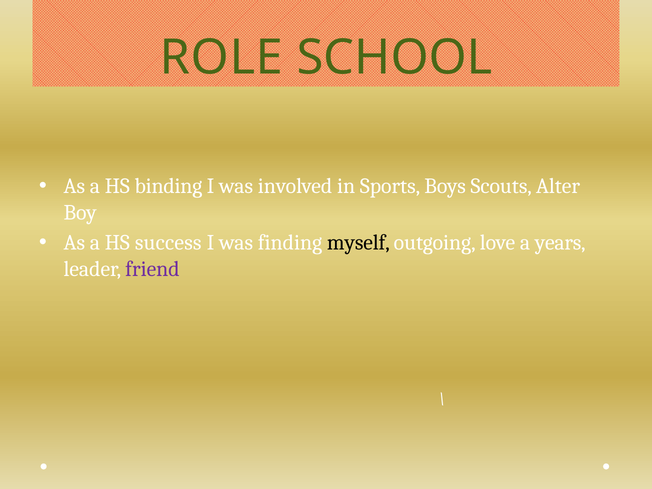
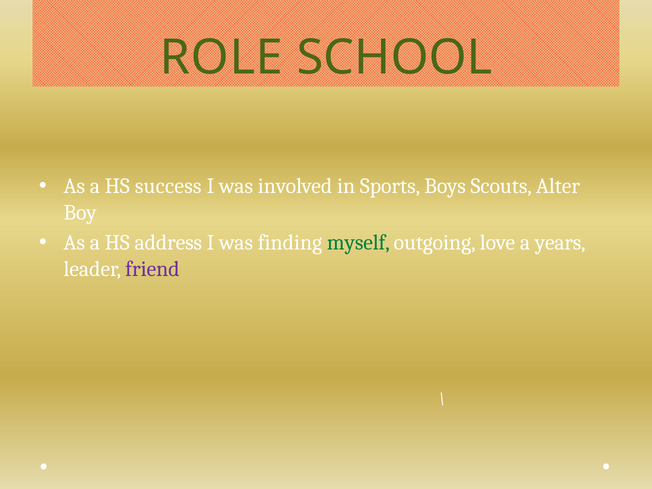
binding: binding -> success (168, 186)
success: success -> address (168, 243)
myself colour: black -> green (358, 243)
